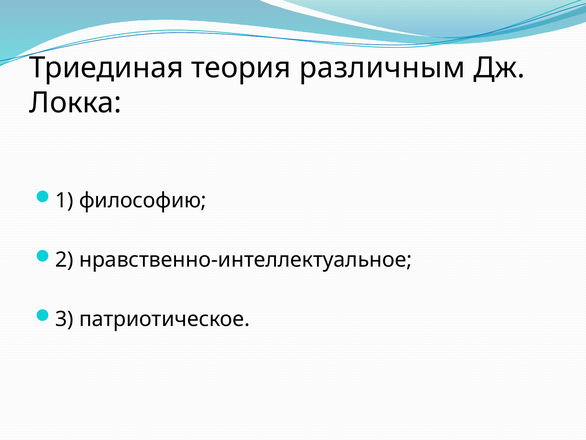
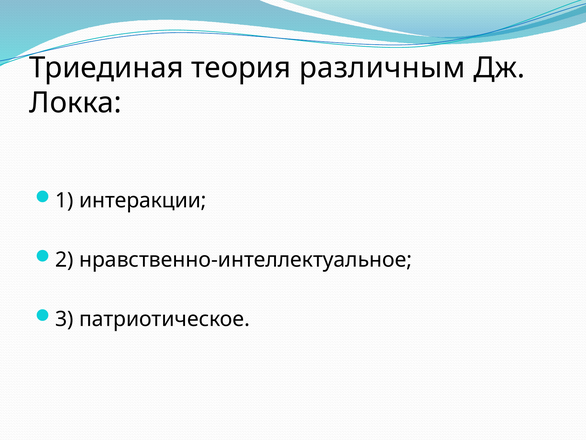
философию: философию -> интеракции (143, 200)
